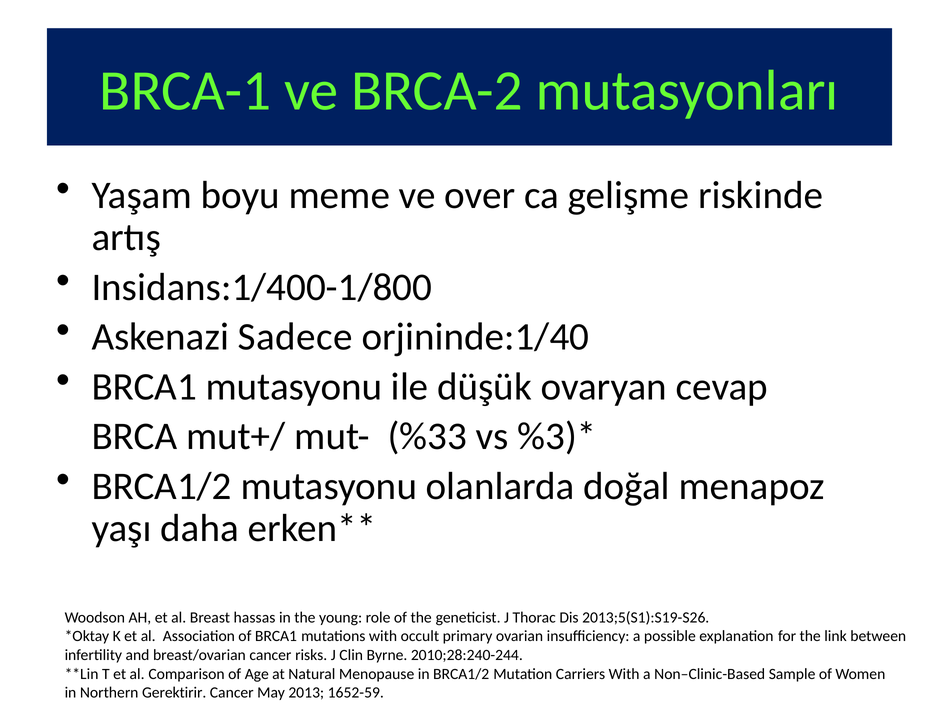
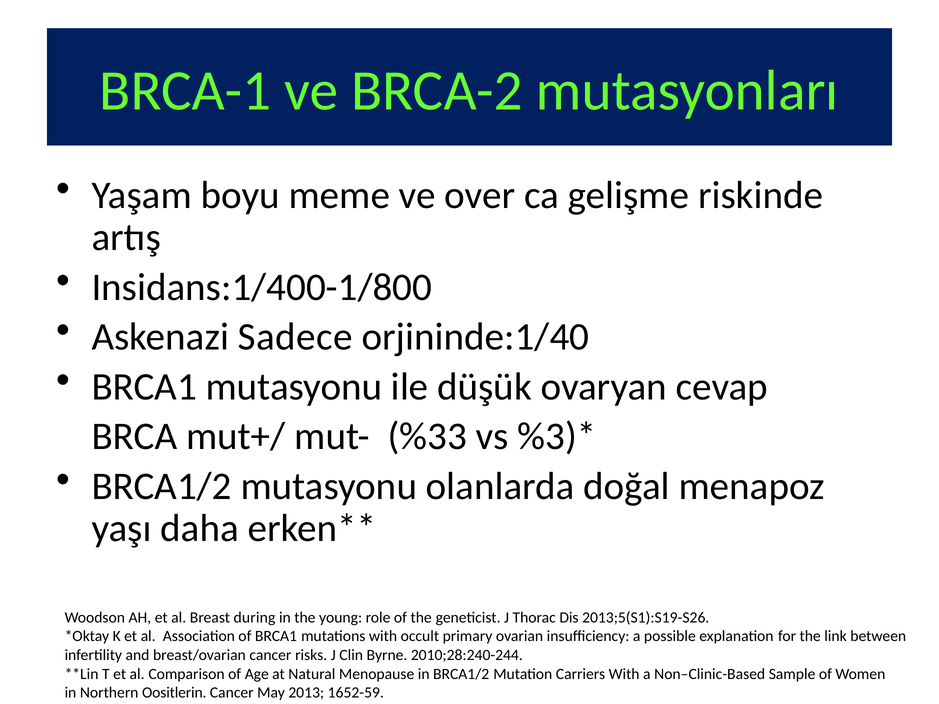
hassas: hassas -> during (254, 618)
Gerektirir: Gerektirir -> Oositlerin (174, 693)
